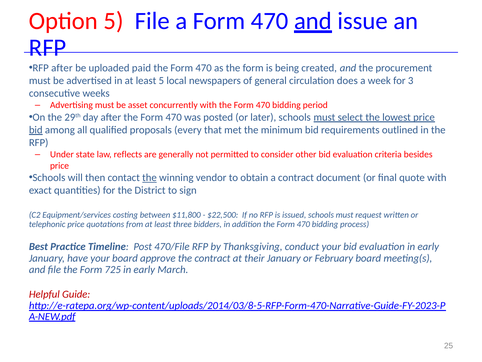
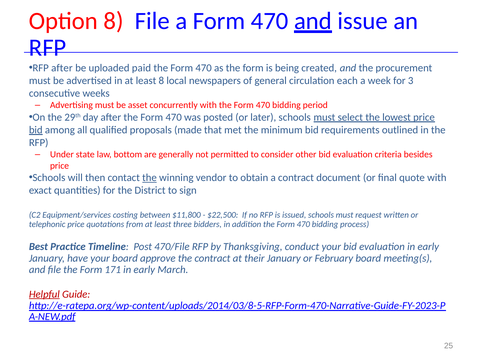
Option 5: 5 -> 8 (114, 21)
least 5: 5 -> 8 (161, 80)
does: does -> each (347, 80)
every: every -> made (188, 130)
reflects: reflects -> bottom (128, 154)
725: 725 -> 171 (113, 269)
Helpful underline: none -> present (44, 294)
